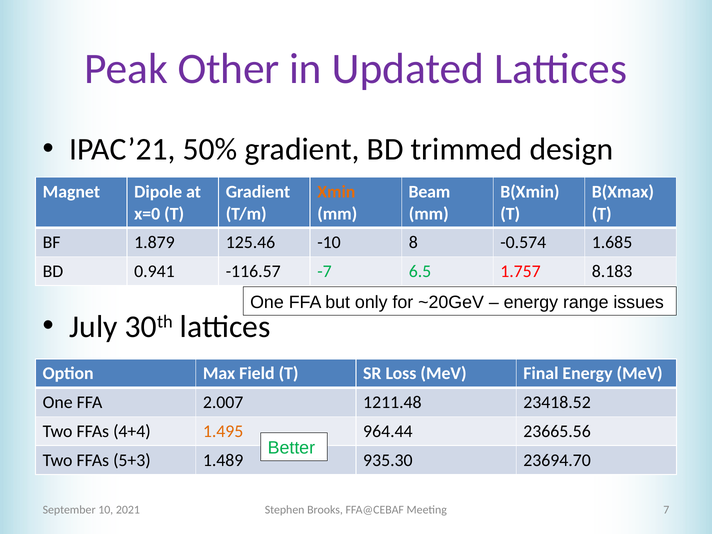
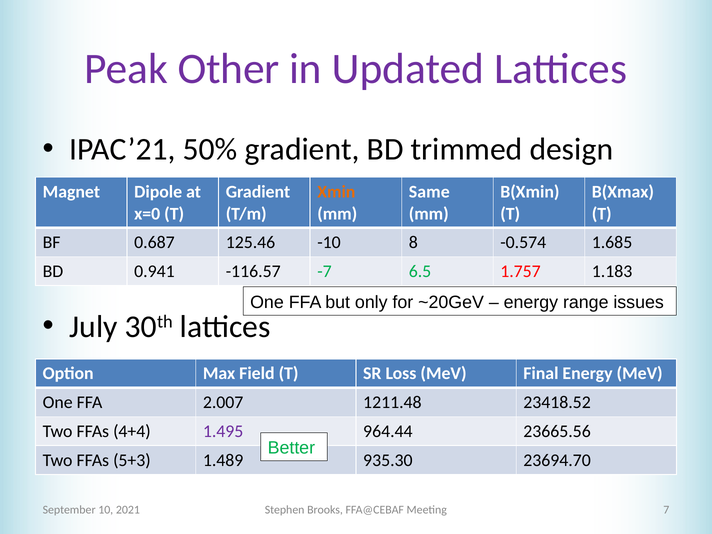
Beam: Beam -> Same (429, 192)
1.879: 1.879 -> 0.687 (154, 243)
8.183: 8.183 -> 1.183 (612, 271)
1.495 colour: orange -> purple (223, 431)
